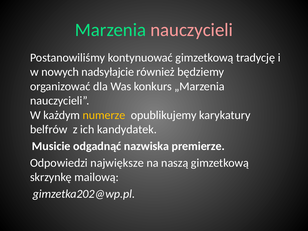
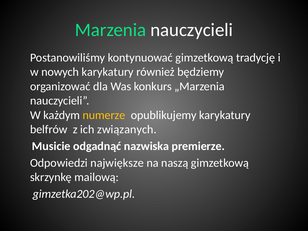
nauczycieli colour: pink -> white (192, 30)
nowych nadsyłajcie: nadsyłajcie -> karykatury (108, 72)
kandydatek: kandydatek -> związanych (127, 129)
